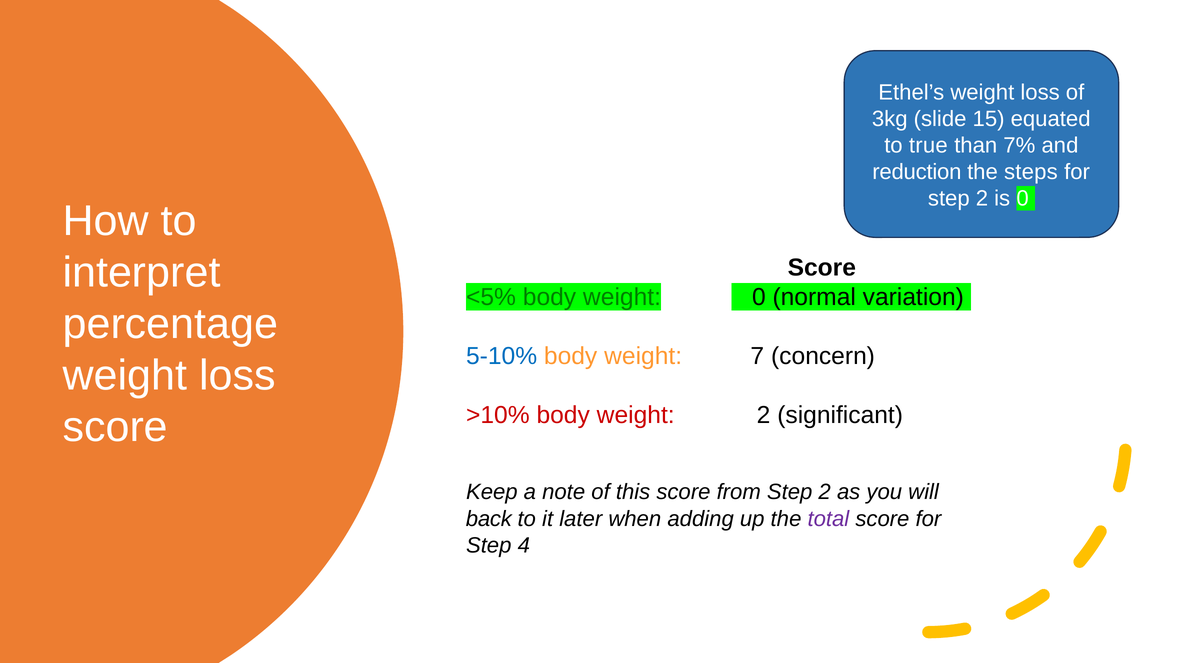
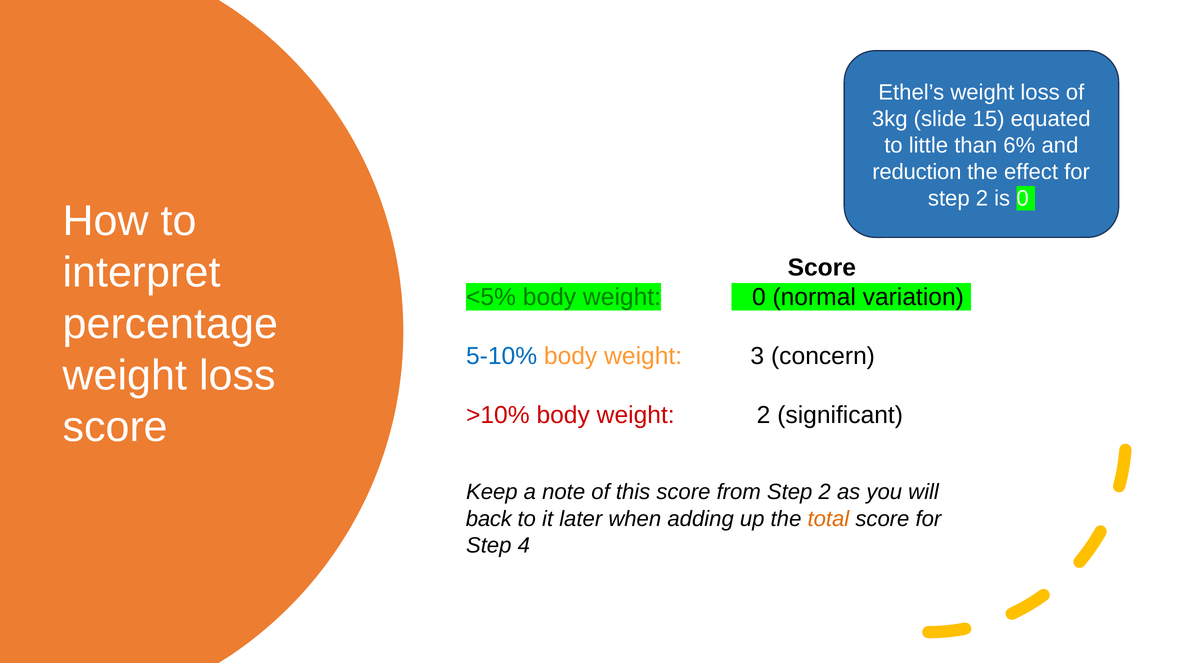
true: true -> little (928, 146)
7%: 7% -> 6% (1019, 146)
steps: steps -> effect (1031, 172)
7: 7 -> 3 (757, 356)
total colour: purple -> orange (828, 519)
